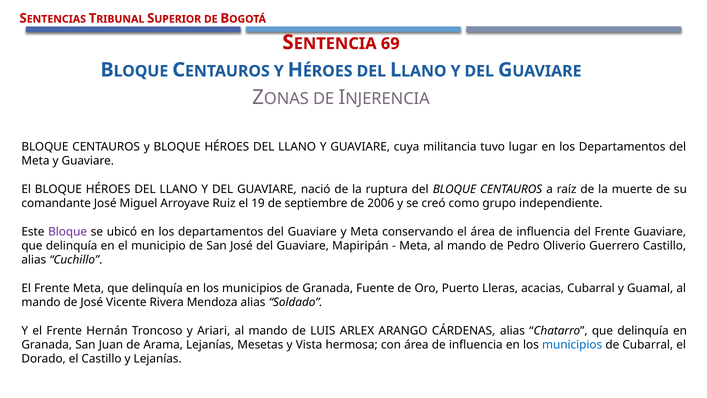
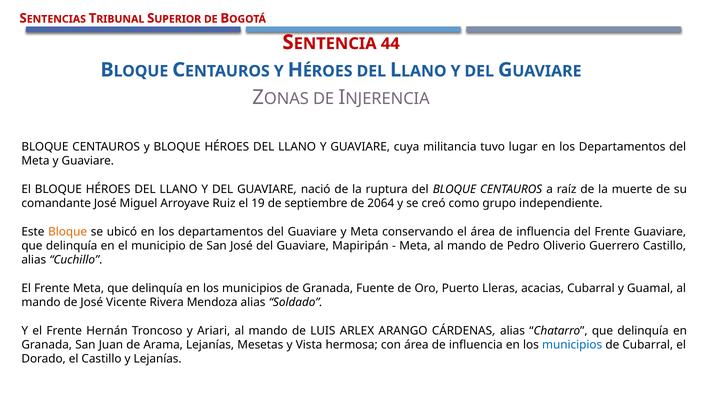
69: 69 -> 44 (390, 44)
2006: 2006 -> 2064 (381, 203)
Bloque colour: purple -> orange (68, 231)
